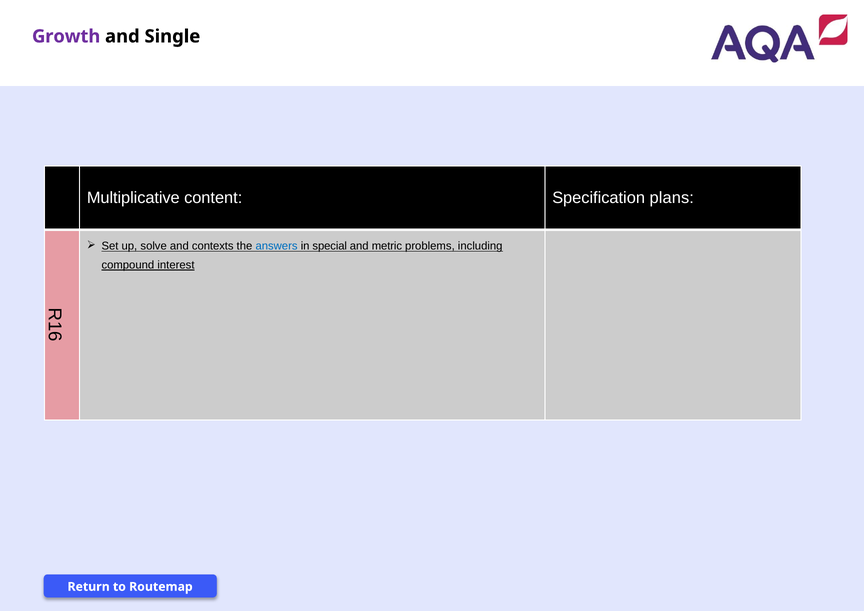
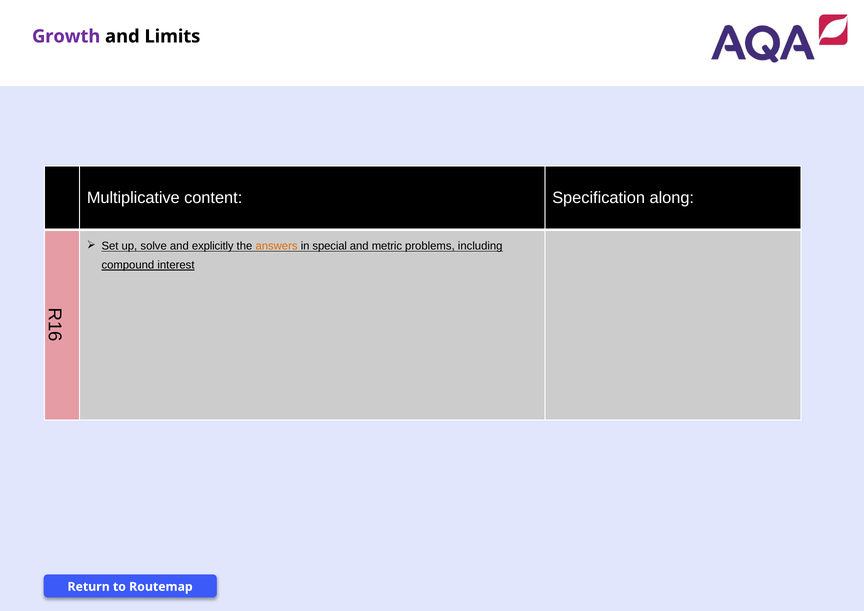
Single: Single -> Limits (172, 36)
plans: plans -> along (672, 198)
contexts: contexts -> explicitly (213, 246)
answers colour: blue -> orange (277, 246)
